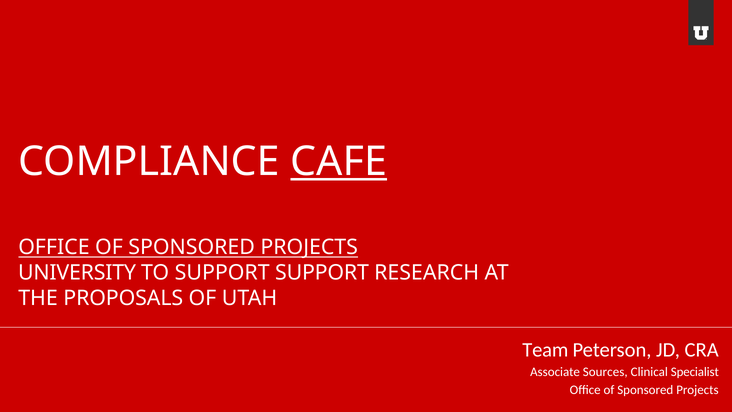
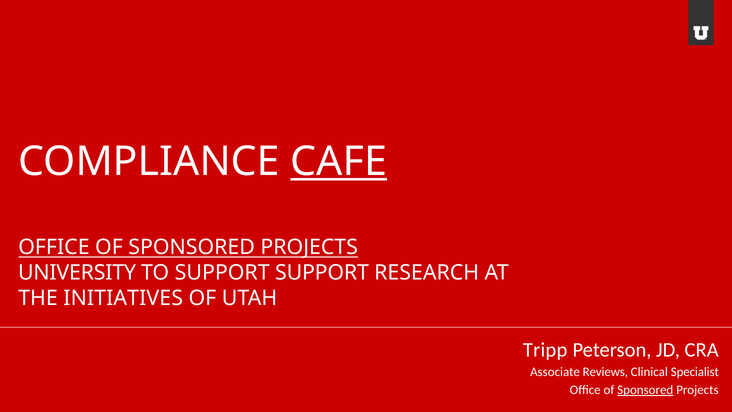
PROPOSALS: PROPOSALS -> INITIATIVES (123, 298)
Team: Team -> Tripp (545, 350)
Sources: Sources -> Reviews (605, 372)
Sponsored underline: none -> present (645, 390)
